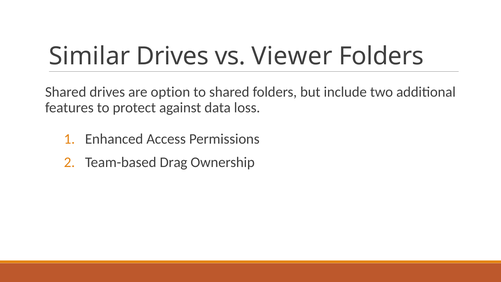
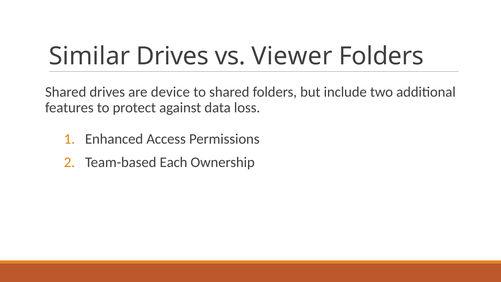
option: option -> device (170, 92)
Drag: Drag -> Each (174, 162)
